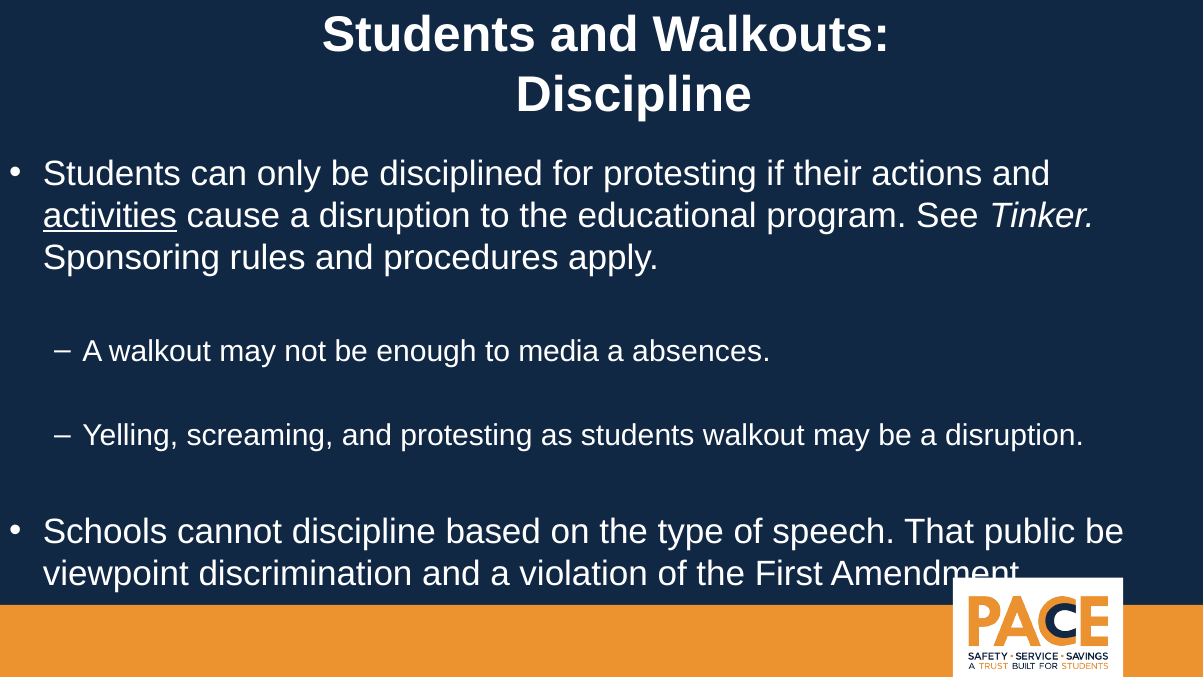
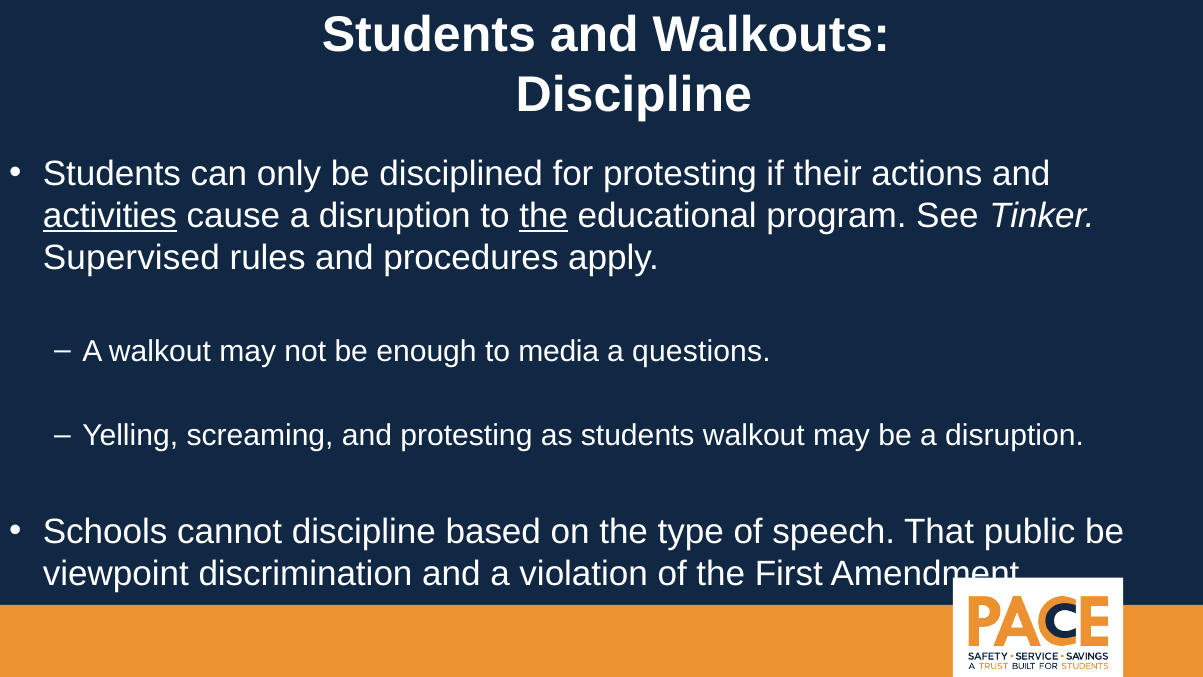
the underline: none -> present (544, 215)
Sponsoring: Sponsoring -> Supervised (131, 258)
absences: absences -> questions (701, 352)
